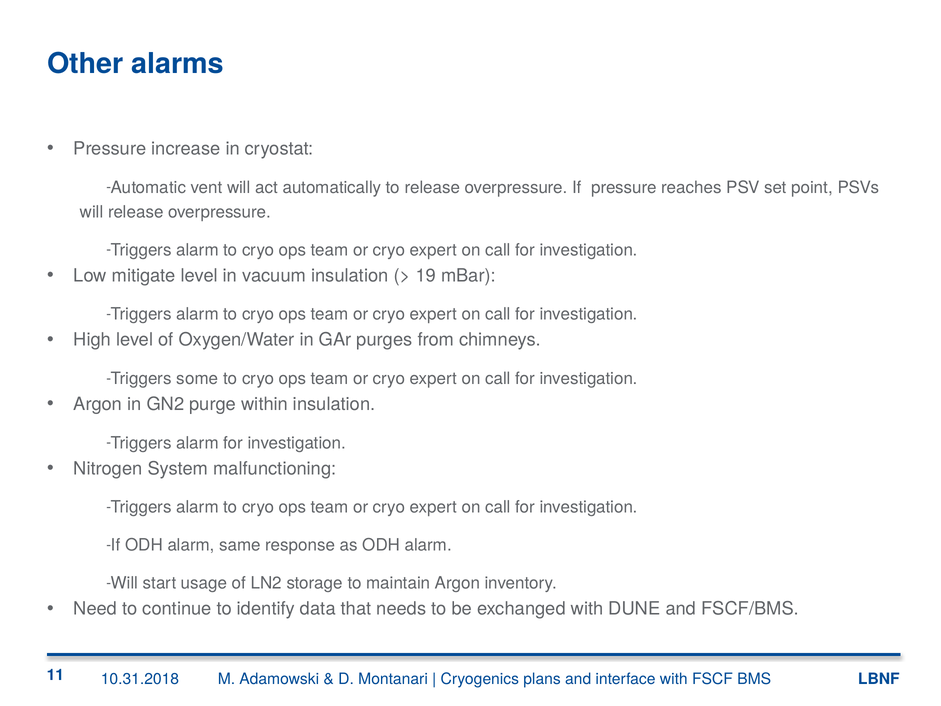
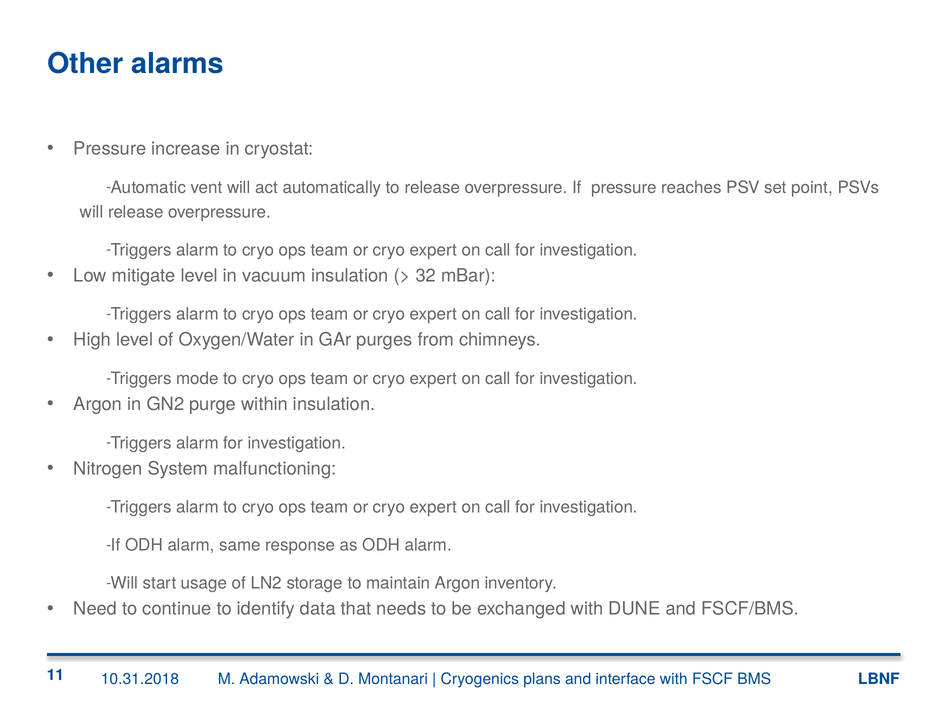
19: 19 -> 32 (426, 275)
some: some -> mode (197, 378)
